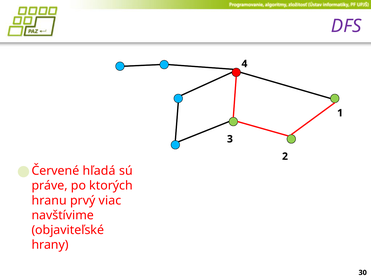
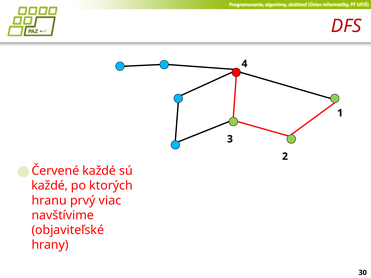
DFS colour: purple -> red (346, 26)
Červené hľadá: hľadá -> každé (99, 171)
práve: práve -> každé (50, 186)
